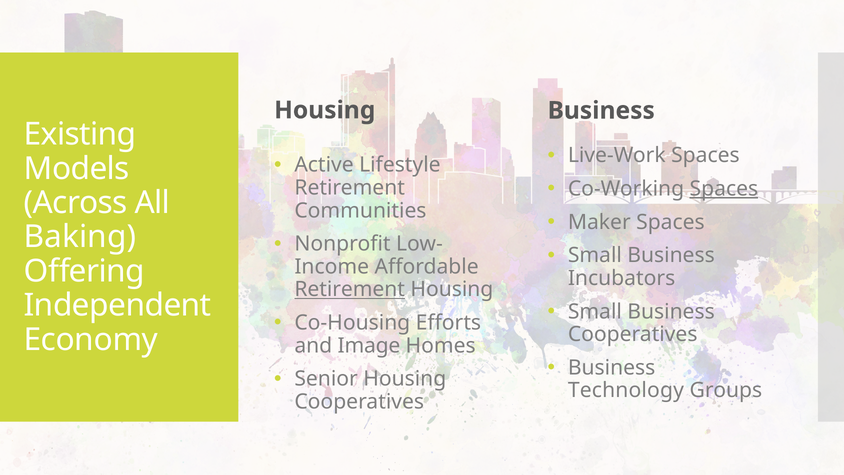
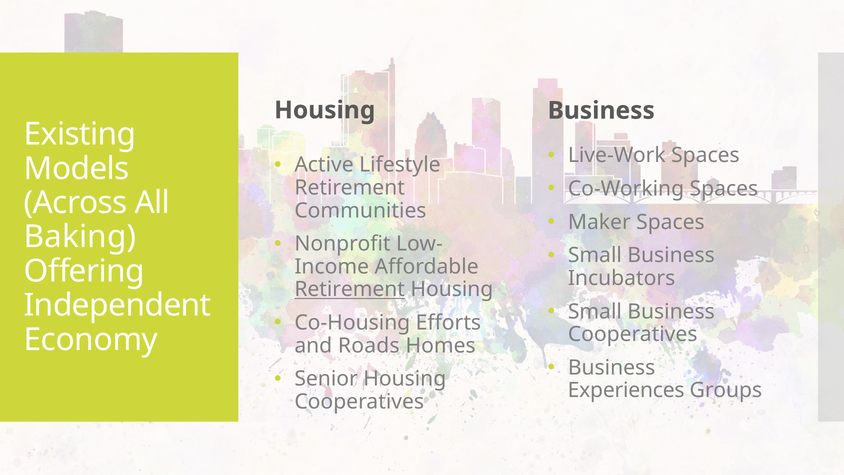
Spaces underline: present -> none (724, 189)
Image: Image -> Roads (369, 345)
Technology: Technology -> Experiences (626, 390)
